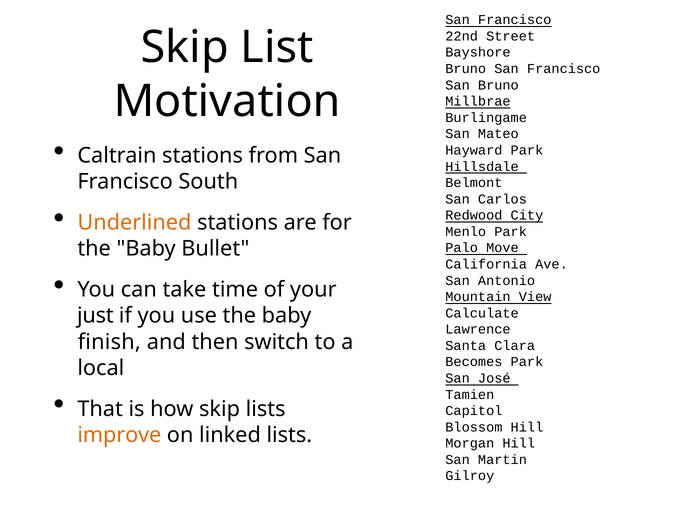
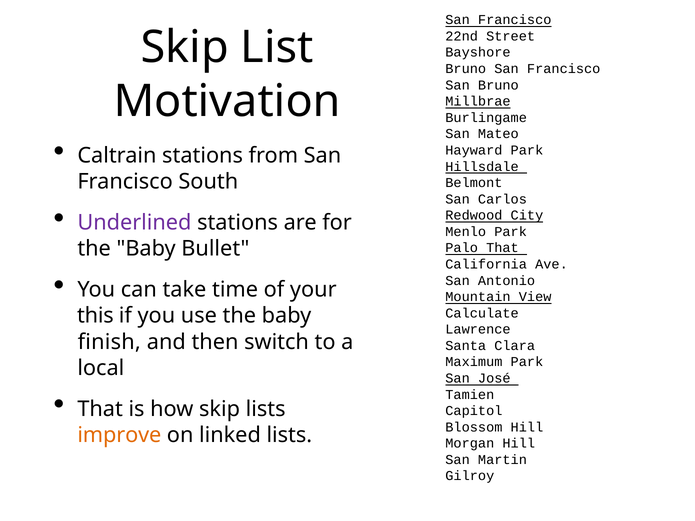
Underlined colour: orange -> purple (134, 223)
Palo Move: Move -> That (502, 248)
just: just -> this (95, 316)
Becomes: Becomes -> Maximum (474, 362)
